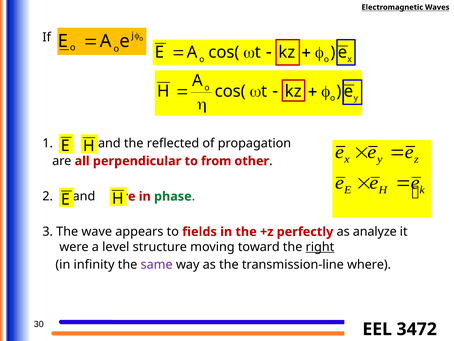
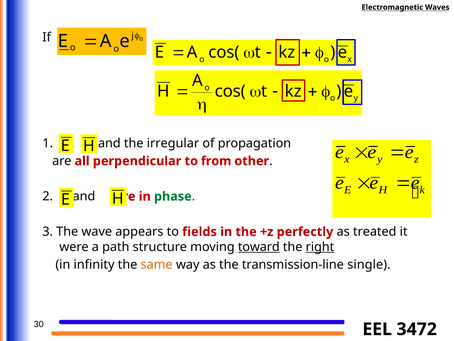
reflected: reflected -> irregular (173, 143)
analyze: analyze -> treated (375, 231)
level: level -> path (116, 247)
toward underline: none -> present (259, 247)
same colour: purple -> orange (157, 264)
where: where -> single (369, 264)
